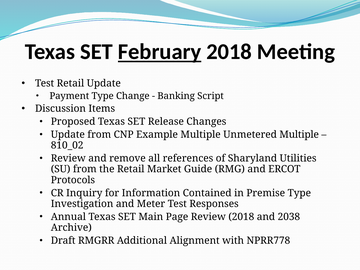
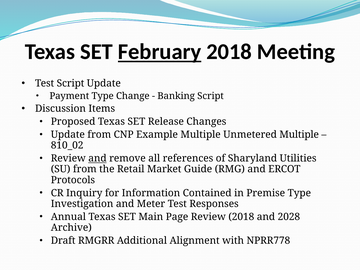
Test Retail: Retail -> Script (70, 83)
and underline: none -> present (97, 158)
2038: 2038 -> 2028 (289, 217)
